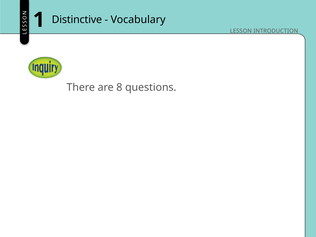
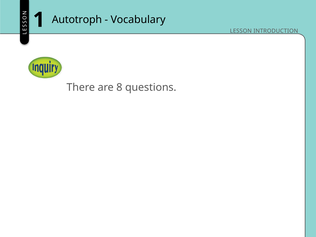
Distinctive: Distinctive -> Autotroph (77, 20)
